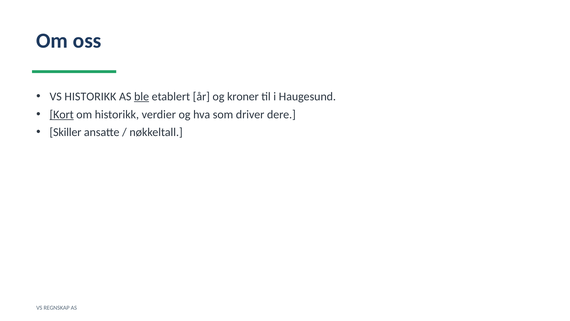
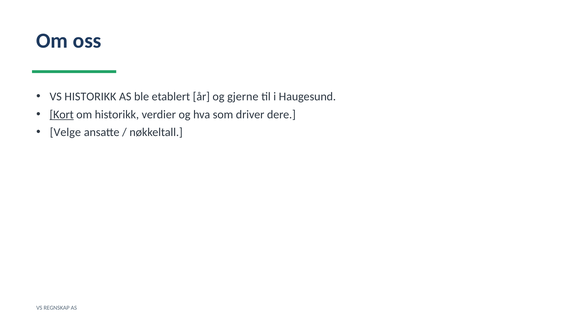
ble underline: present -> none (142, 97)
kroner: kroner -> gjerne (243, 97)
Skiller: Skiller -> Velge (65, 132)
